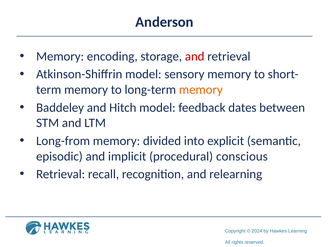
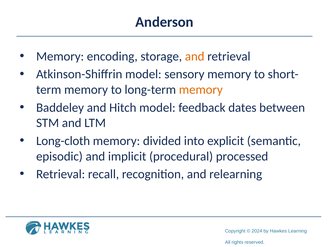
and colour: red -> orange (195, 56)
Long-from: Long-from -> Long-cloth (63, 141)
conscious: conscious -> processed (242, 156)
